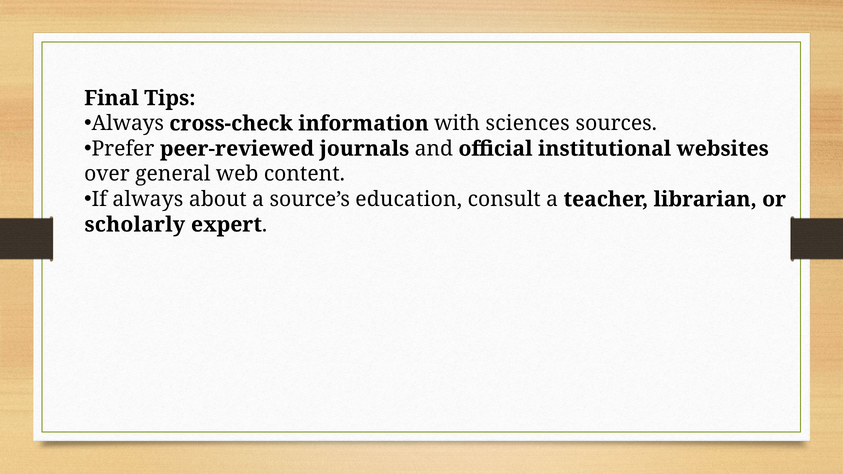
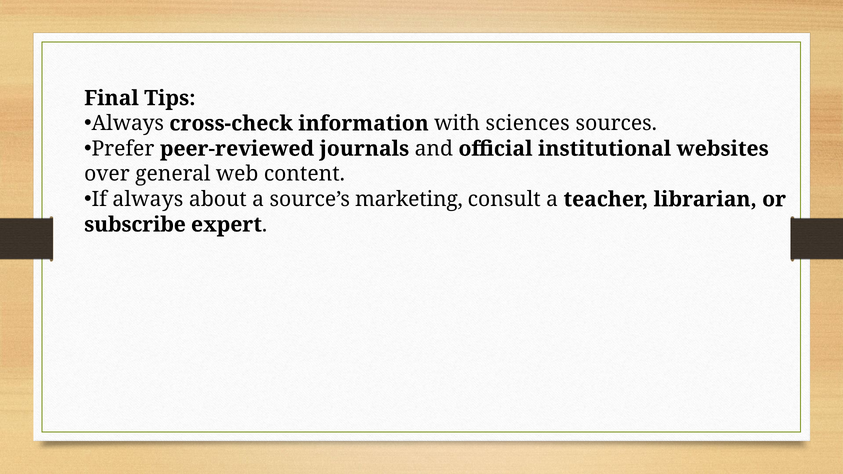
education: education -> marketing (409, 199)
scholarly: scholarly -> subscribe (135, 225)
